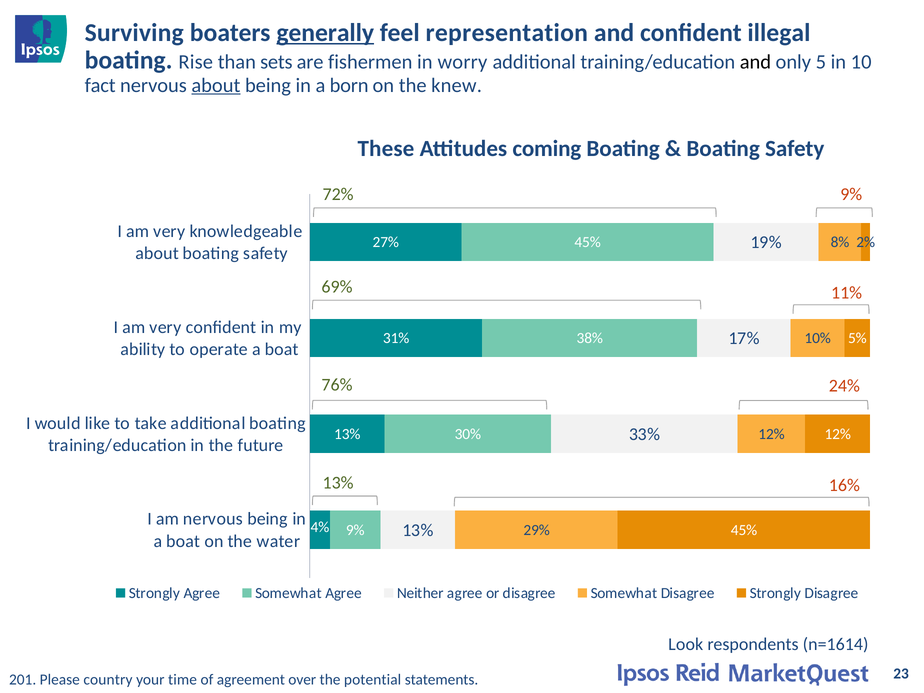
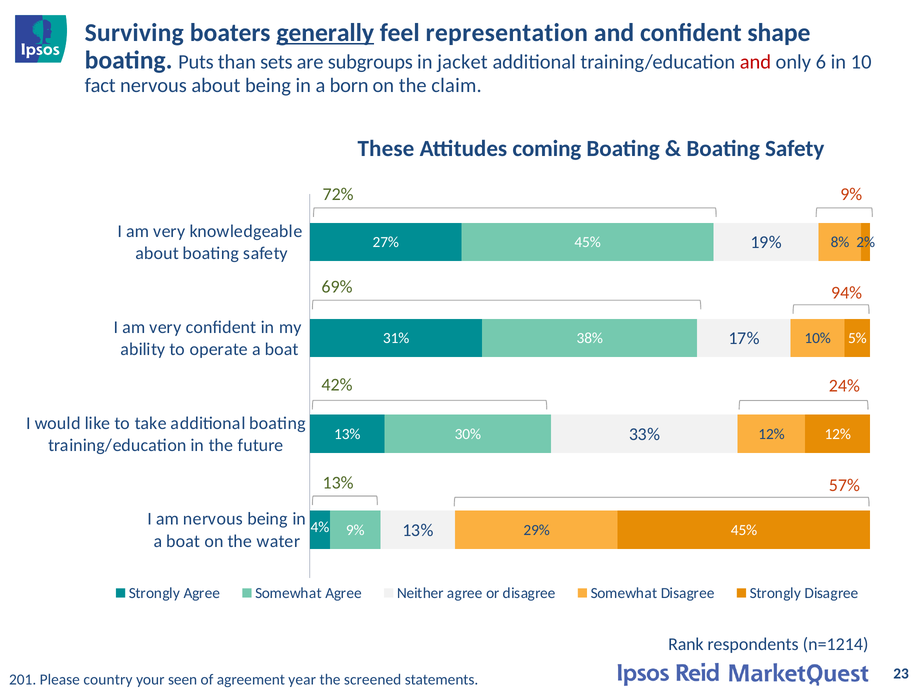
illegal: illegal -> shape (779, 33)
Rise: Rise -> Puts (196, 62)
fishermen: fishermen -> subgroups (370, 62)
worry: worry -> jacket (462, 62)
and colour: black -> red (755, 62)
5: 5 -> 6 (821, 62)
about underline: present -> none (216, 85)
knew: knew -> claim (457, 85)
11%: 11% -> 94% (847, 293)
76%: 76% -> 42% (337, 385)
16%: 16% -> 57% (844, 485)
Look: Look -> Rank (686, 644)
n=1614: n=1614 -> n=1214 (836, 644)
time: time -> seen (183, 680)
over: over -> year (302, 680)
potential: potential -> screened (373, 680)
